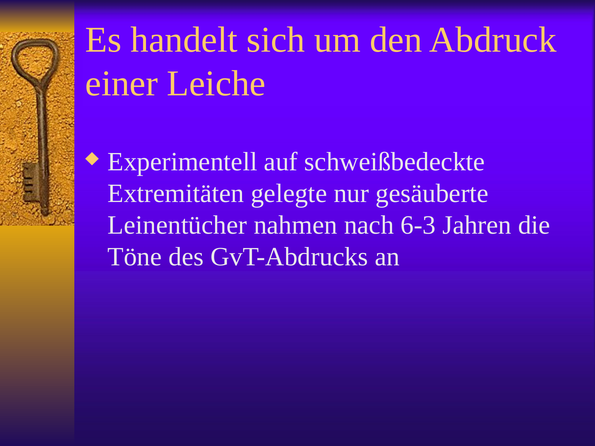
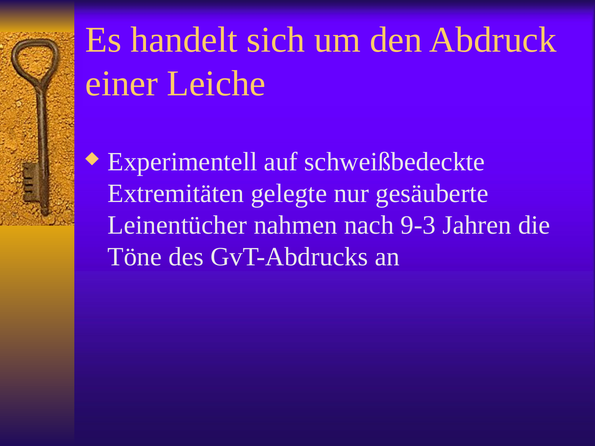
6-3: 6-3 -> 9-3 (418, 225)
